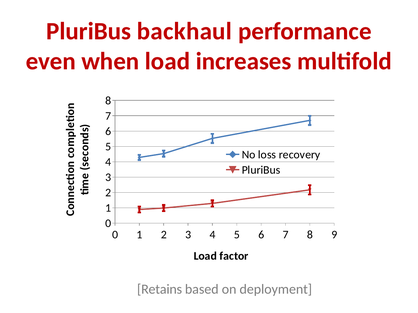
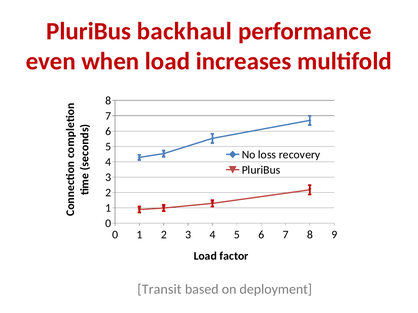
Retains: Retains -> Transit (159, 290)
